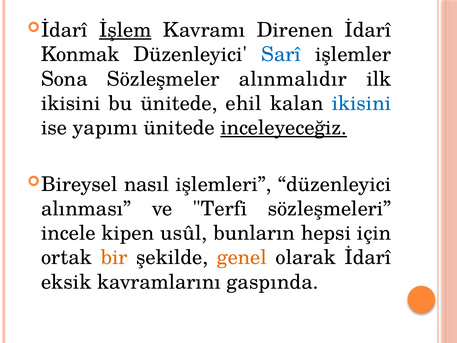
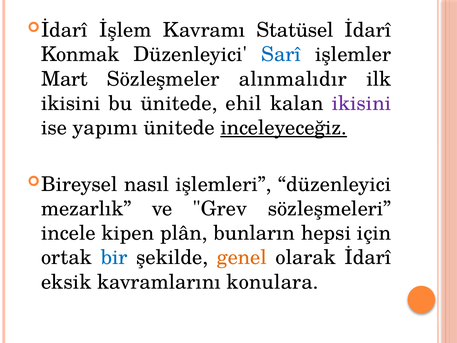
İşlem underline: present -> none (125, 30)
Direnen: Direnen -> Statüsel (295, 30)
Sona: Sona -> Mart (64, 79)
ikisini colour: blue -> purple (361, 103)
alınması: alınması -> mezarlık (86, 209)
Terfi: Terfi -> Grev (220, 209)
usûl: usûl -> plân (184, 233)
bir colour: orange -> blue (114, 257)
gaspında: gaspında -> konulara (273, 282)
